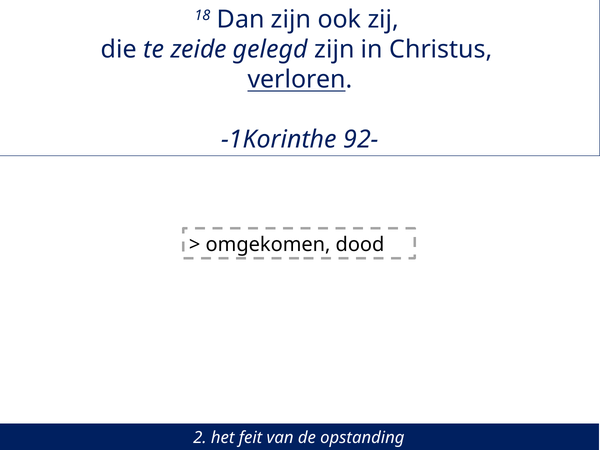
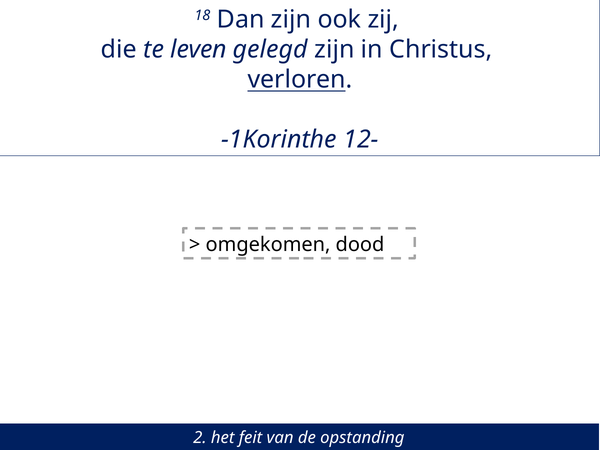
zeide: zeide -> leven (199, 50)
92-: 92- -> 12- (361, 140)
